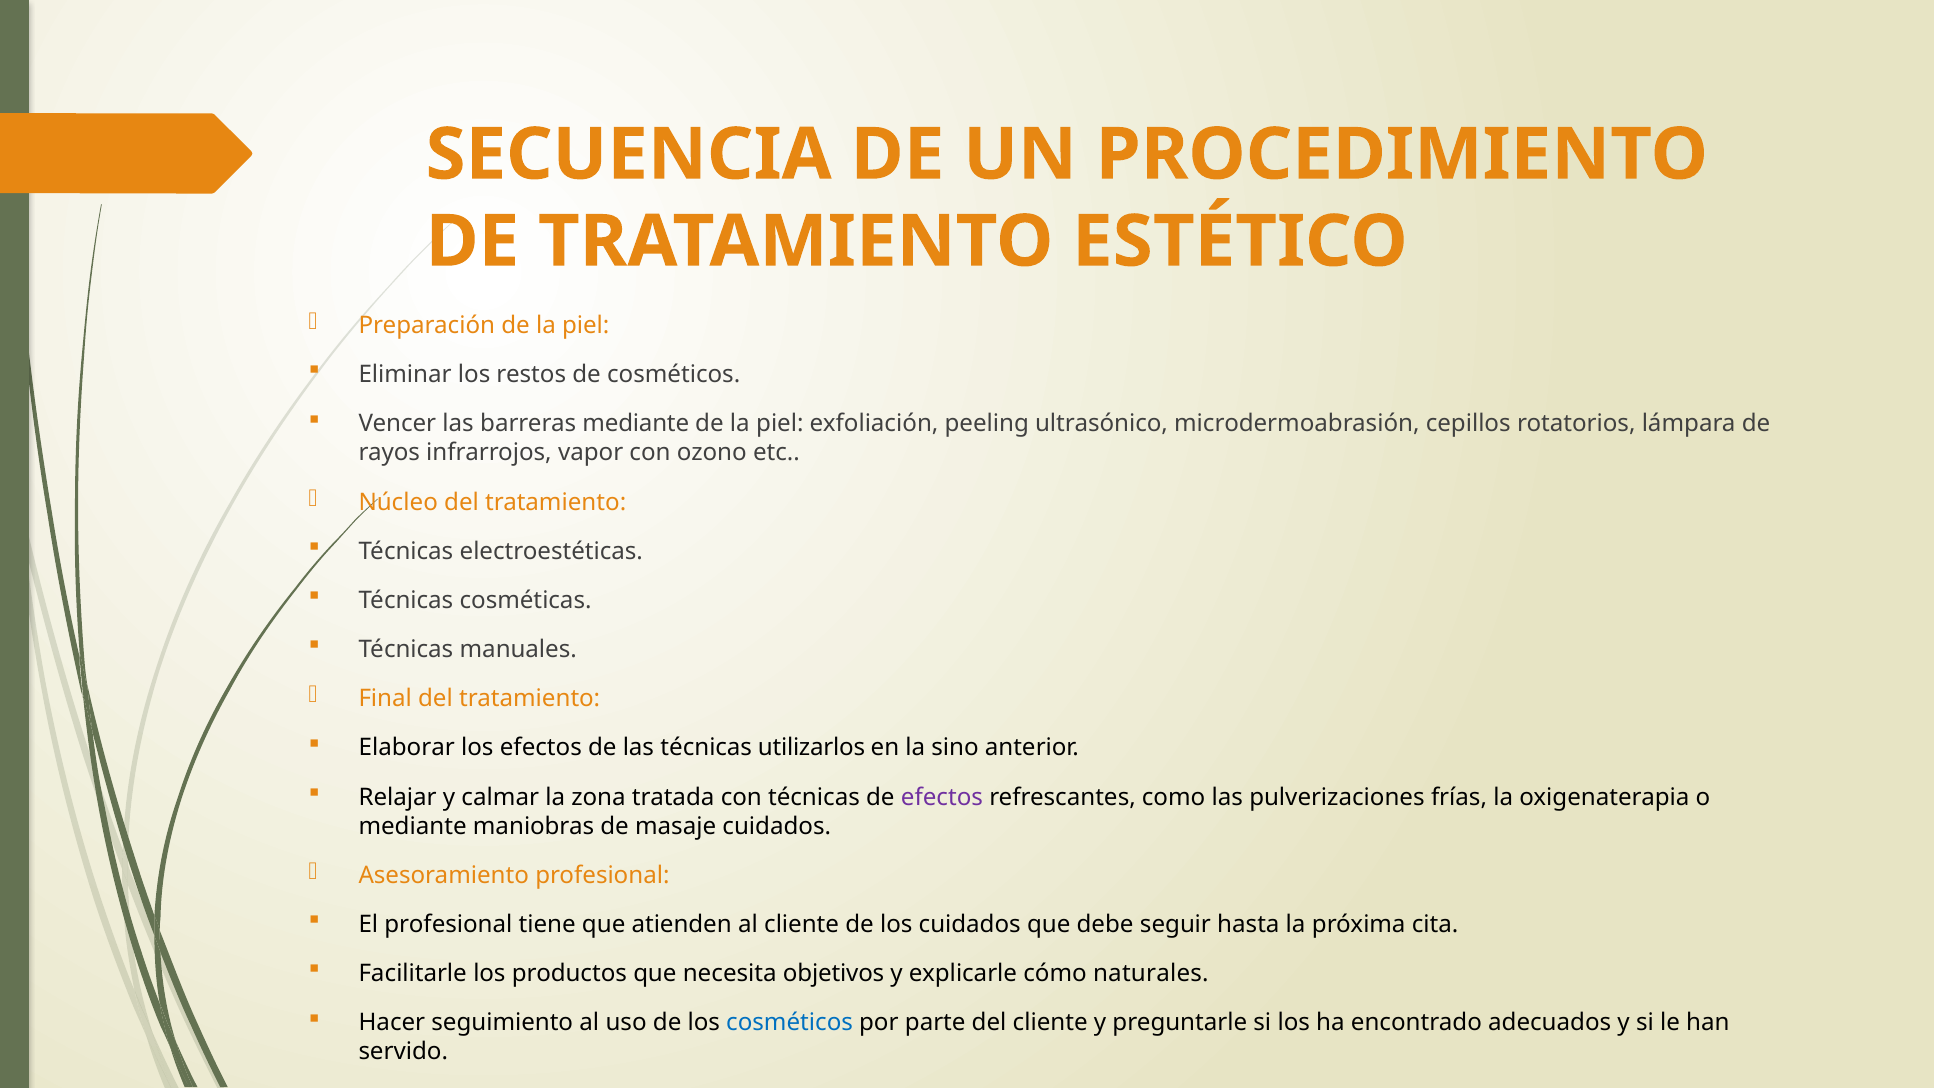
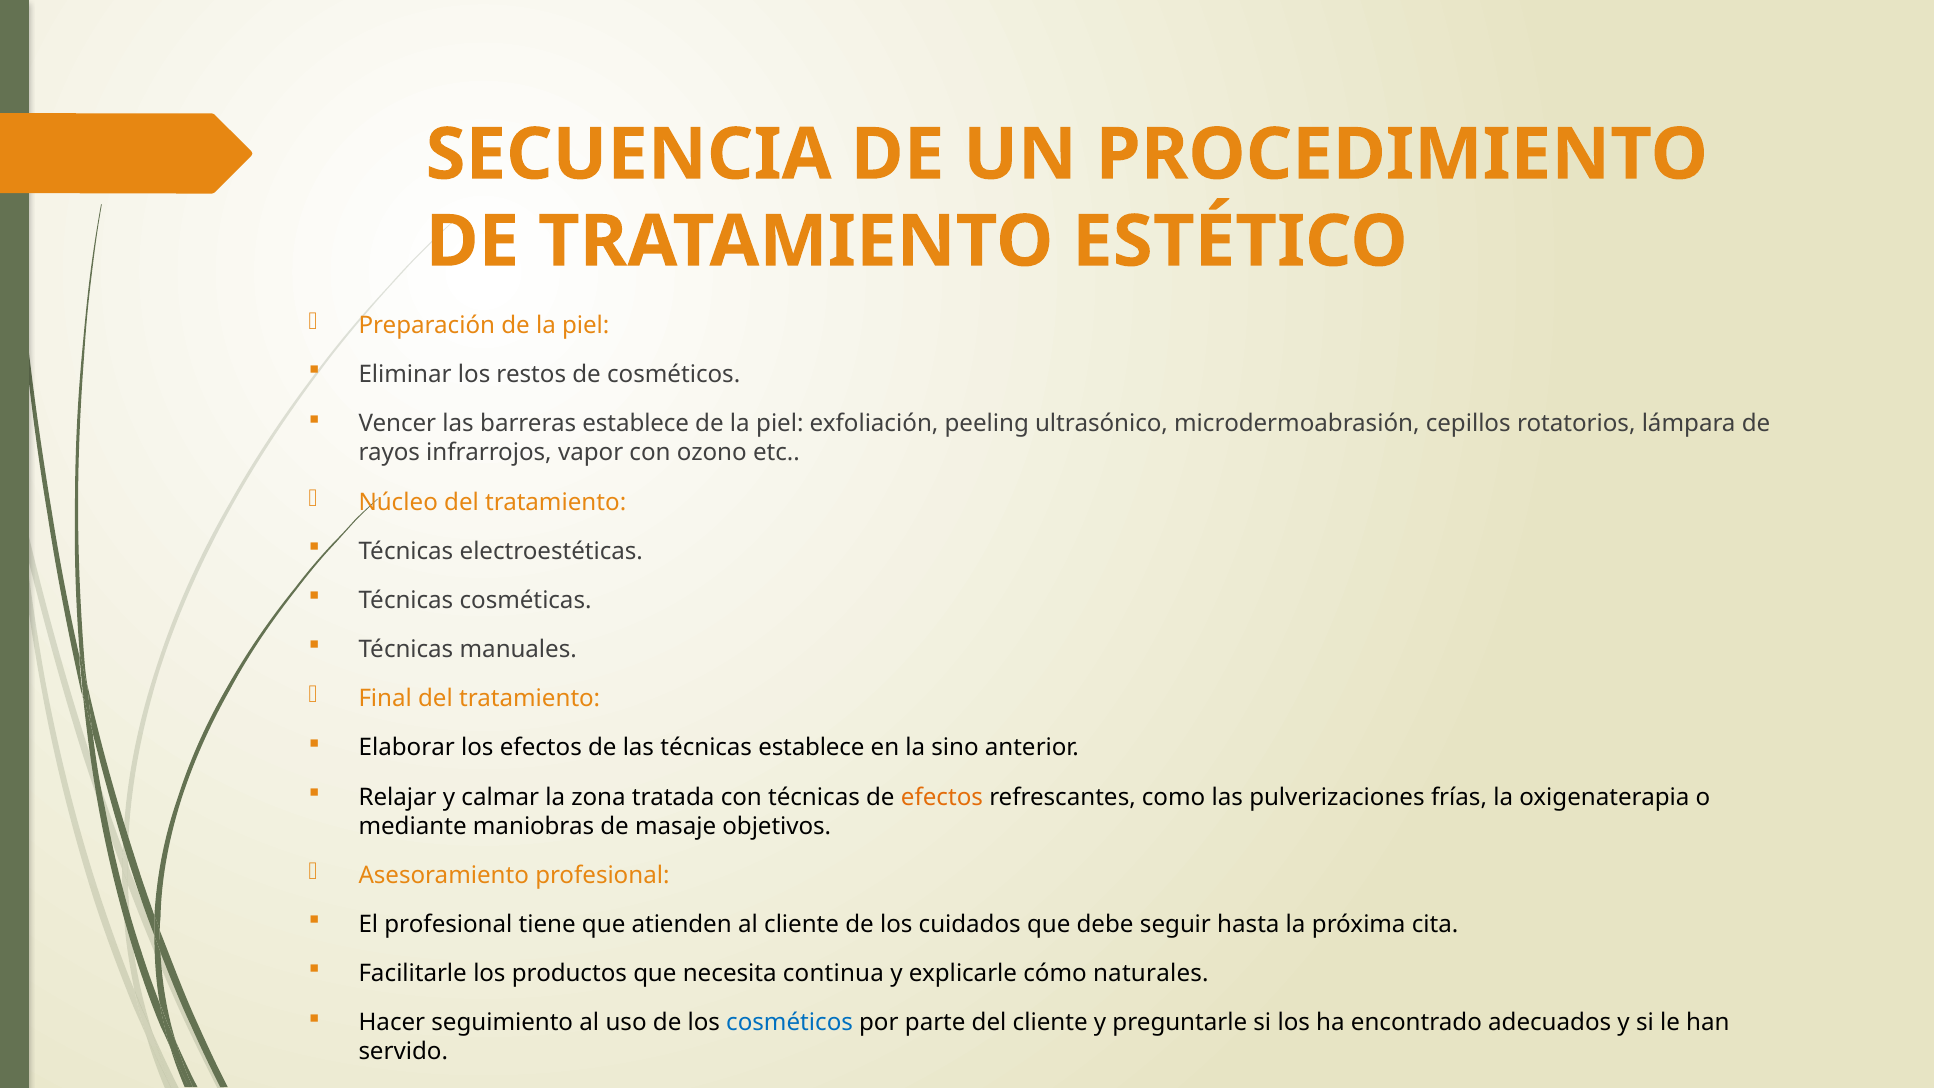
barreras mediante: mediante -> establece (636, 424)
técnicas utilizarlos: utilizarlos -> establece (811, 748)
efectos colour: purple -> orange (942, 797)
masaje cuidados: cuidados -> objetivos (777, 826)
objetivos: objetivos -> continua (833, 974)
